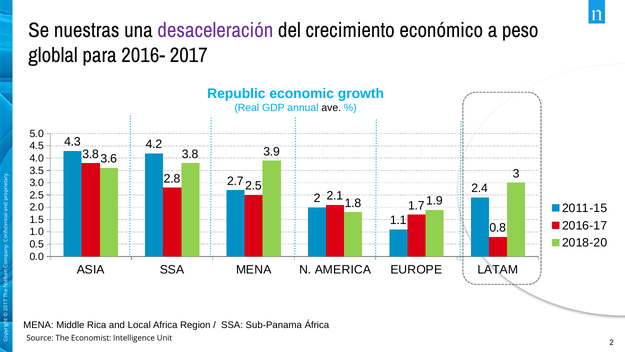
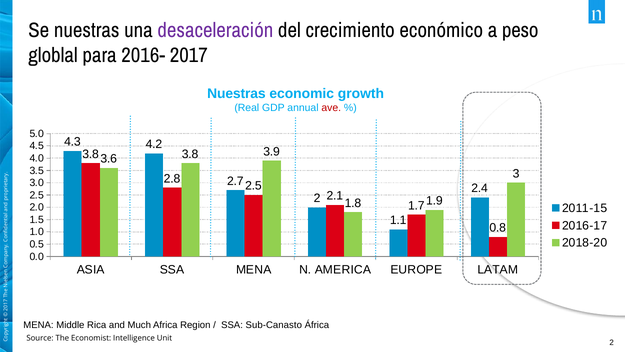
Republic: Republic -> Nuestras (236, 93)
ave colour: black -> red (331, 108)
Local: Local -> Much (139, 325)
Sub-Panama: Sub-Panama -> Sub-Canasto (274, 325)
